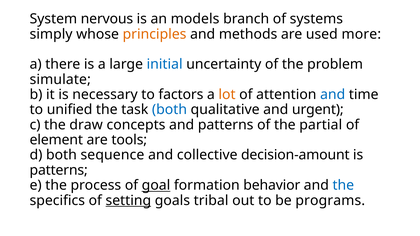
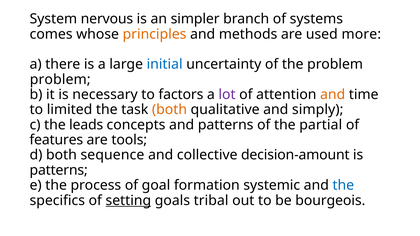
models: models -> simpler (195, 19)
simply: simply -> comes (51, 34)
simulate: simulate -> problem (60, 80)
lot colour: orange -> purple (227, 95)
and colour: blue -> orange (333, 95)
unified: unified -> limited (70, 110)
both colour: blue -> orange (169, 110)
urgent: urgent -> simply (318, 110)
draw: draw -> leads (86, 125)
element: element -> features (56, 140)
goal underline: present -> none (156, 185)
behavior: behavior -> systemic (272, 185)
programs: programs -> bourgeois (330, 201)
